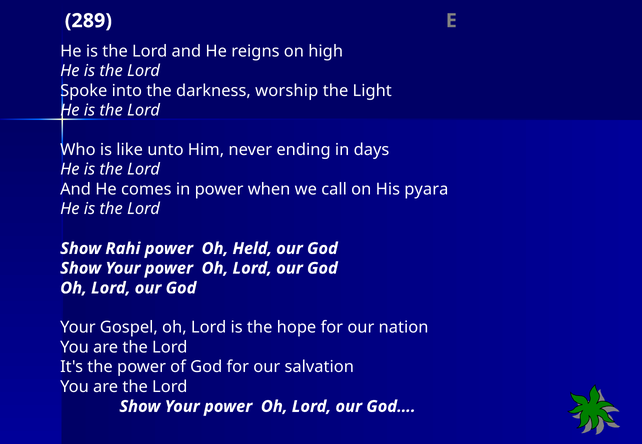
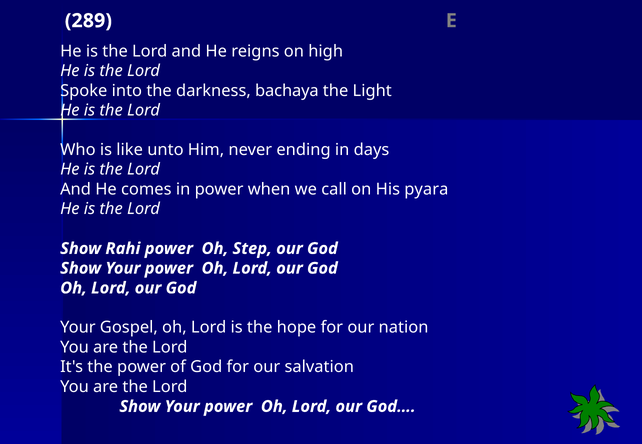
worship: worship -> bachaya (287, 91)
Held: Held -> Step (252, 249)
